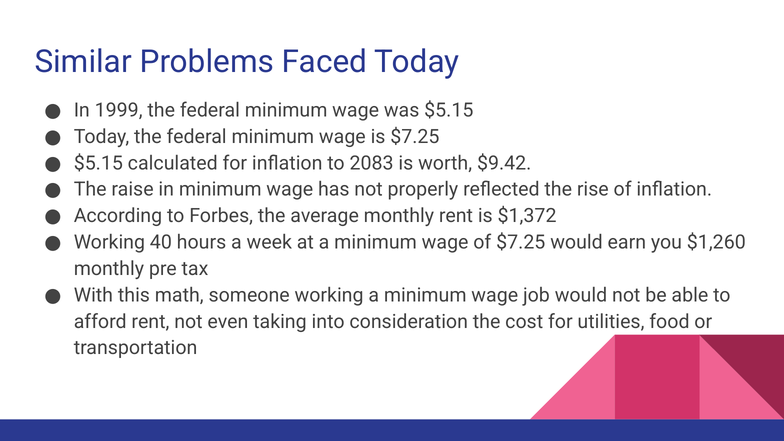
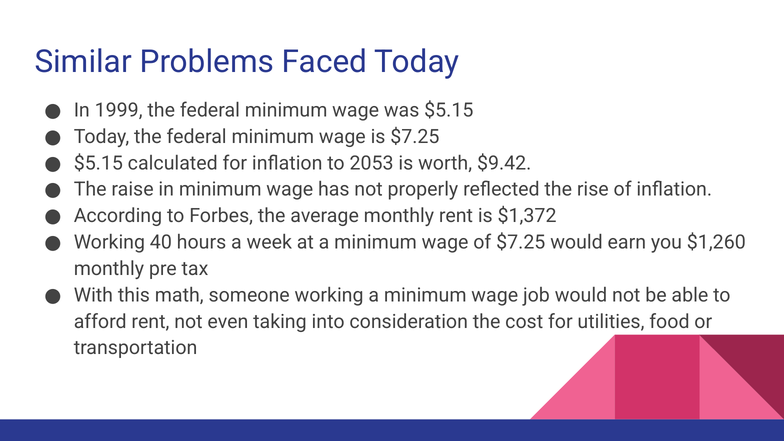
2083: 2083 -> 2053 (372, 163)
